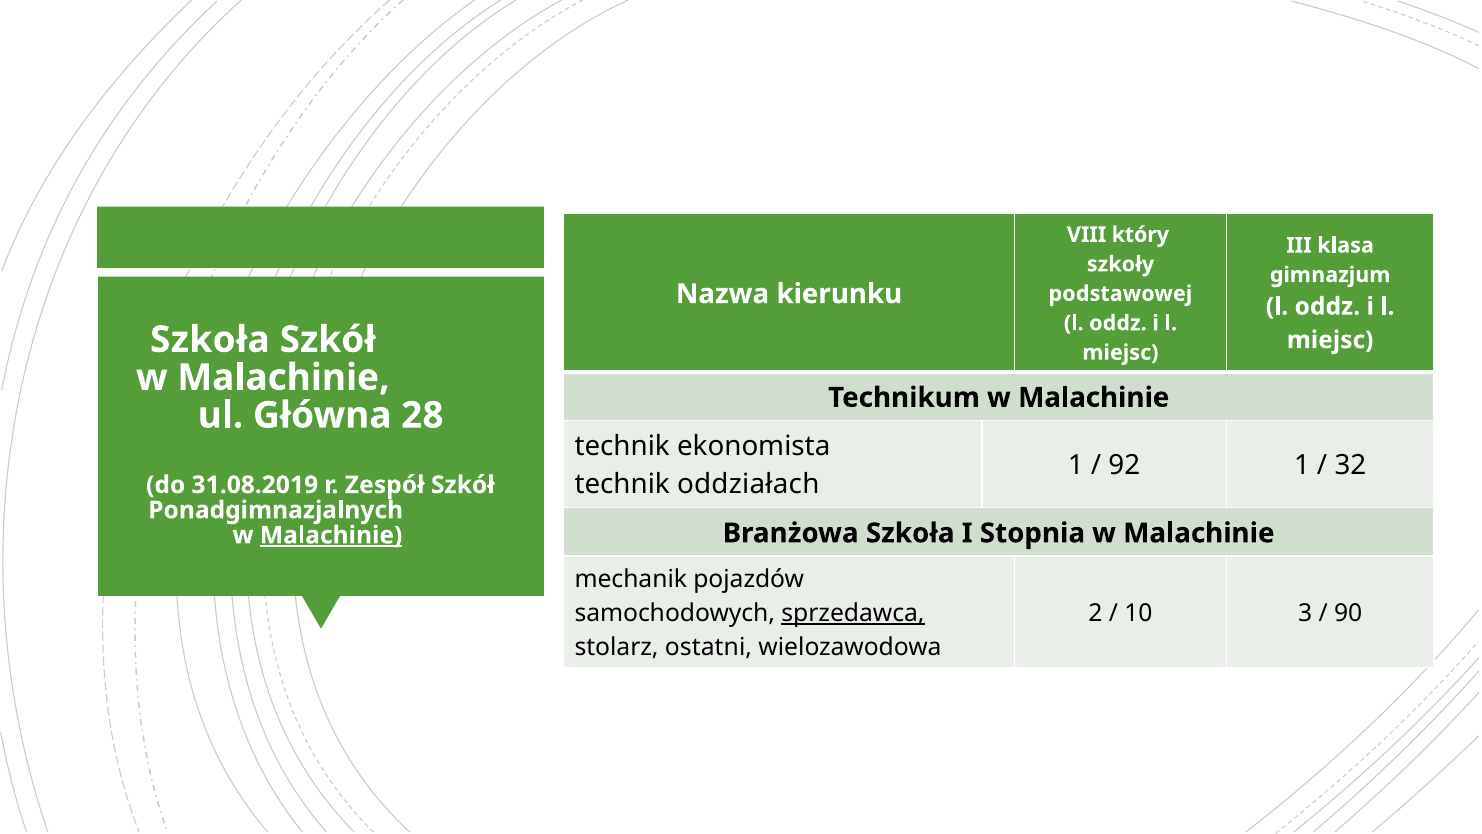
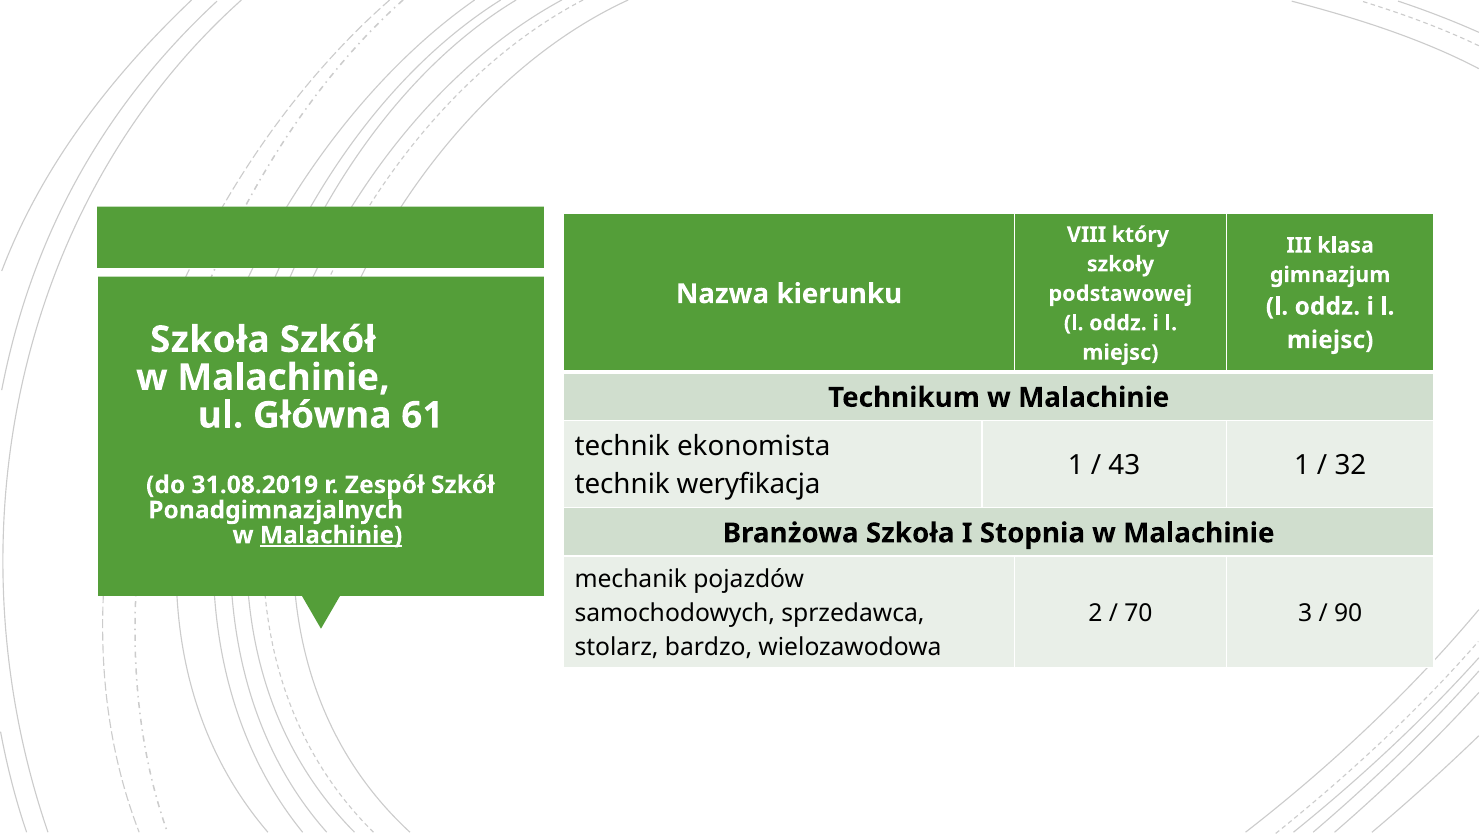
28: 28 -> 61 (422, 415)
92: 92 -> 43 (1124, 465)
oddziałach: oddziałach -> weryfikacja (749, 484)
sprzedawca underline: present -> none (853, 613)
10: 10 -> 70 (1138, 613)
ostatni: ostatni -> bardzo (709, 647)
